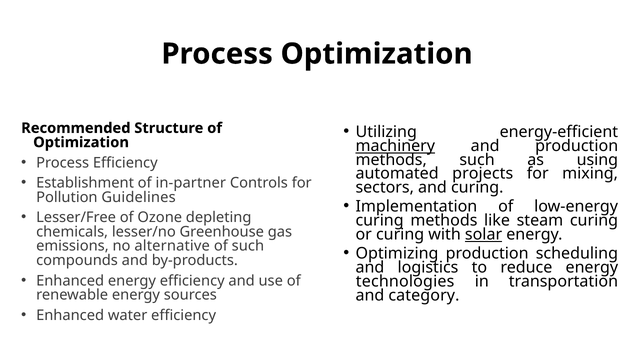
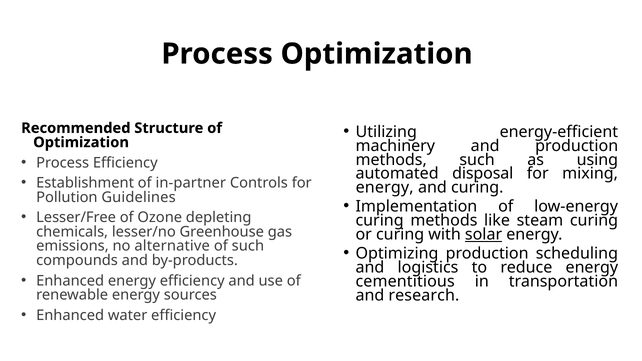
machinery underline: present -> none (395, 146)
projects: projects -> disposal (483, 174)
sectors: sectors -> energy (385, 188)
technologies: technologies -> cementitious (405, 281)
category: category -> research (424, 295)
